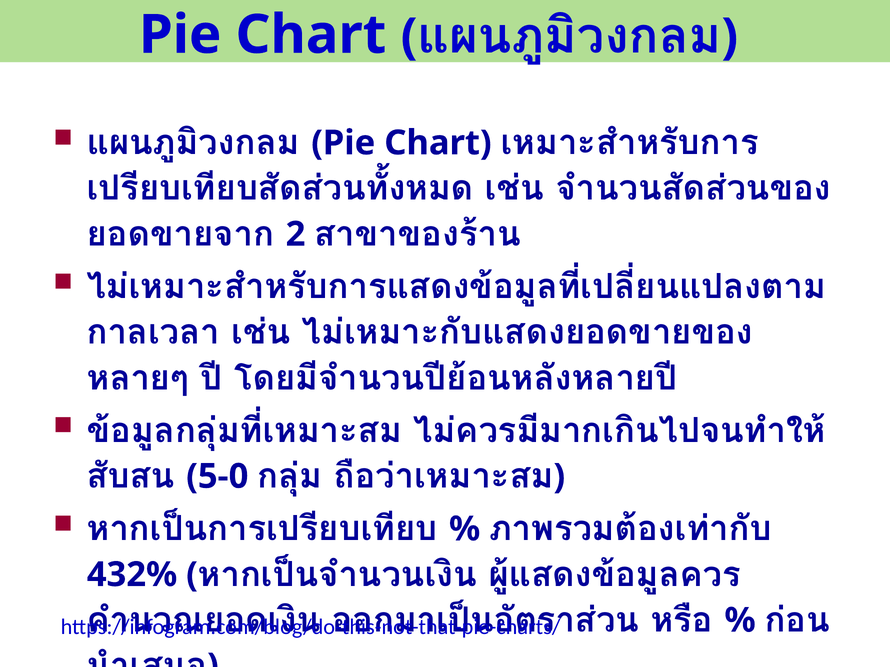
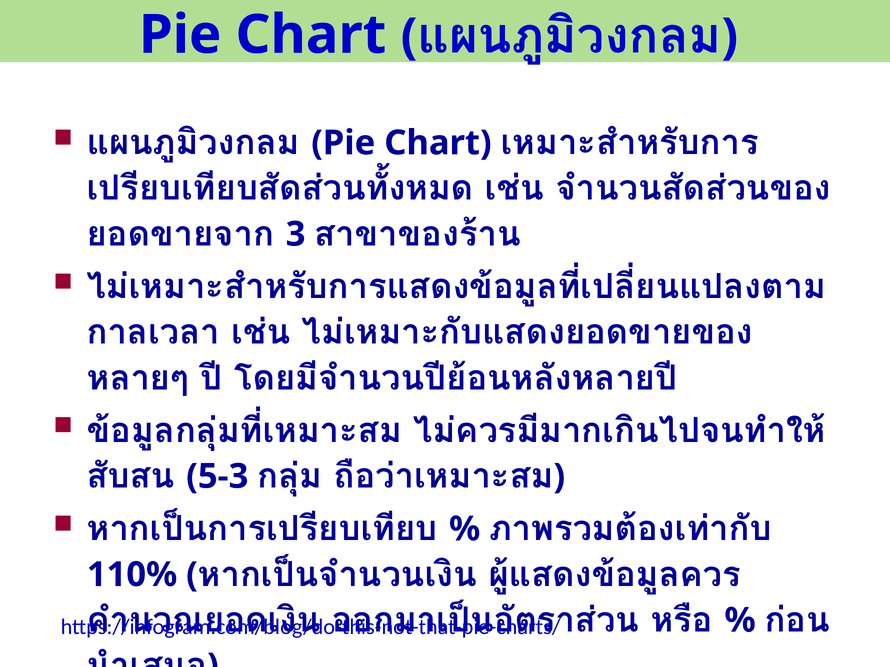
2: 2 -> 3 (296, 234)
5-0: 5-0 -> 5-3 (217, 477)
432%: 432% -> 110% (132, 575)
